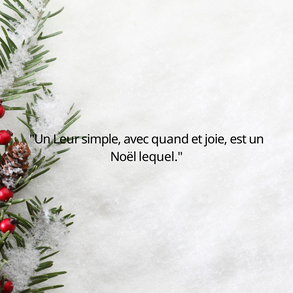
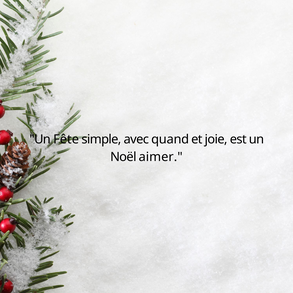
Leur: Leur -> Fête (66, 139)
lequel: lequel -> aimer (161, 157)
